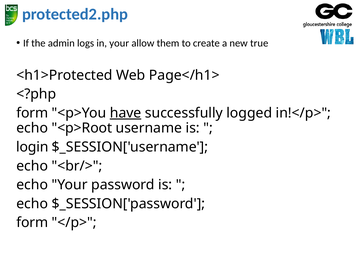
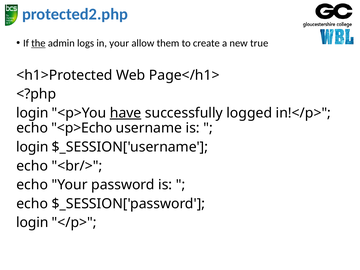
the underline: none -> present (38, 43)
form: form -> login (32, 113)
<p>Root: <p>Root -> <p>Echo (82, 128)
form: form -> login (32, 223)
